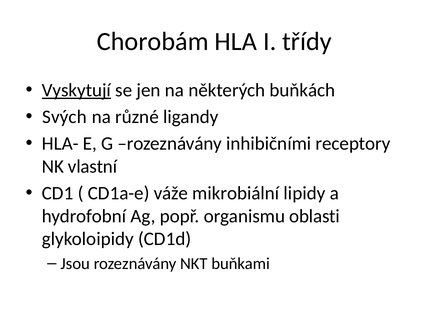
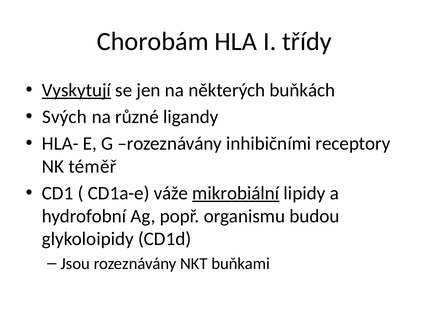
vlastní: vlastní -> téměř (92, 166)
mikrobiální underline: none -> present (236, 193)
oblasti: oblasti -> budou (314, 216)
